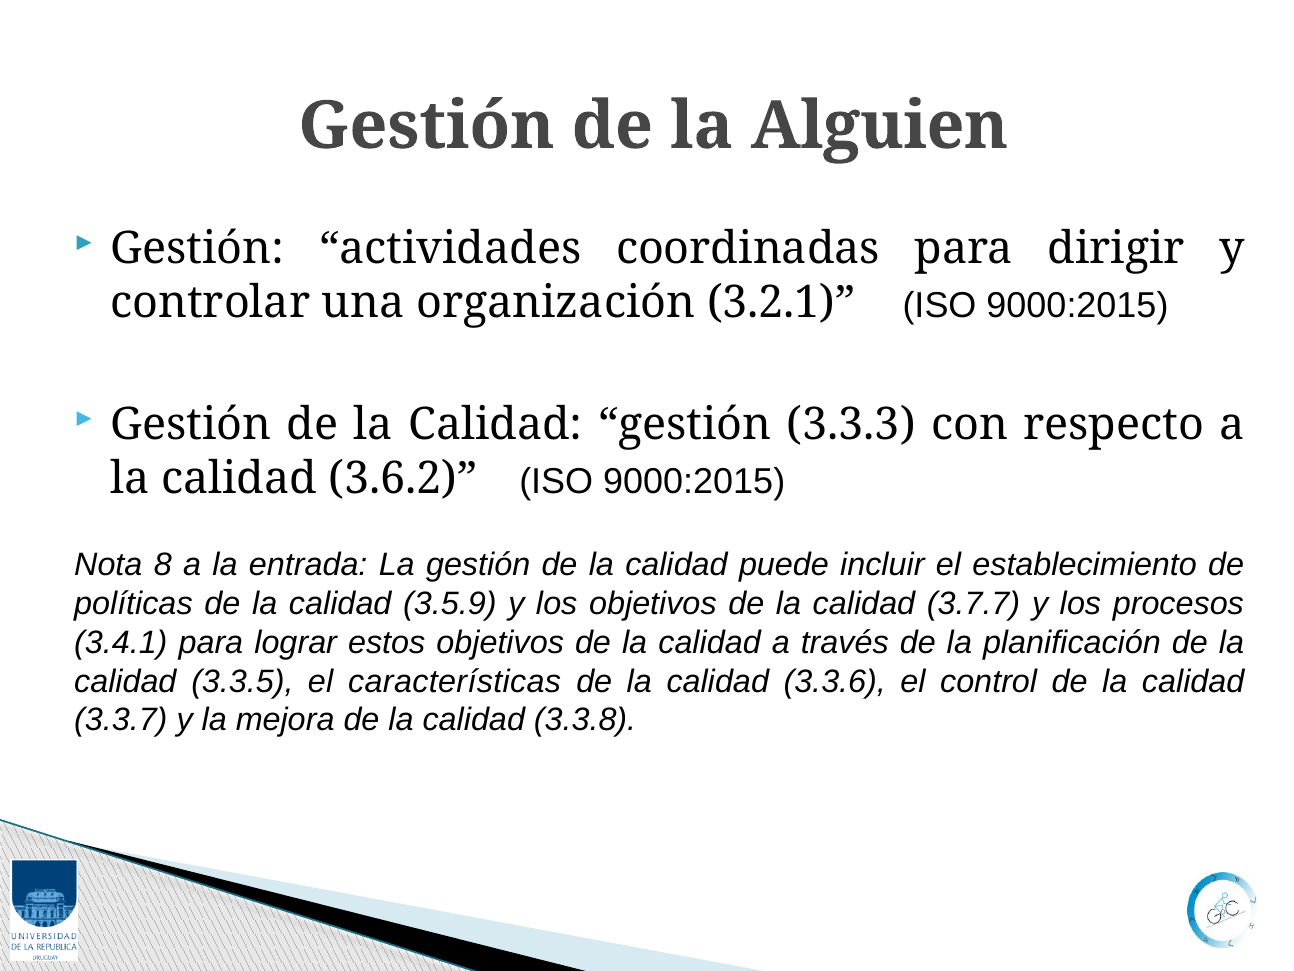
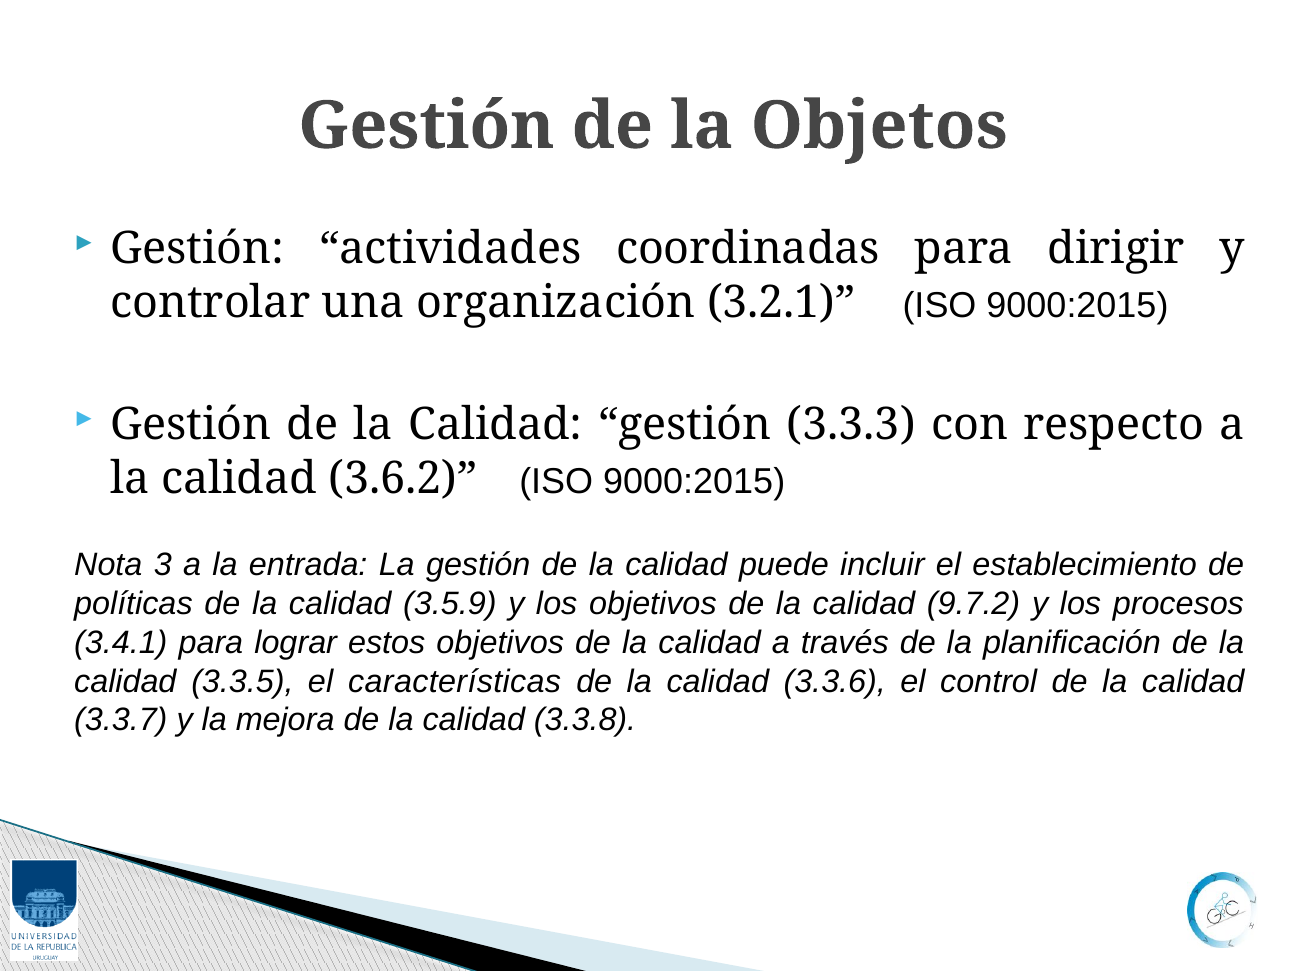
Alguien: Alguien -> Objetos (879, 126)
8: 8 -> 3 (163, 565)
3.7.7: 3.7.7 -> 9.7.2 (974, 603)
